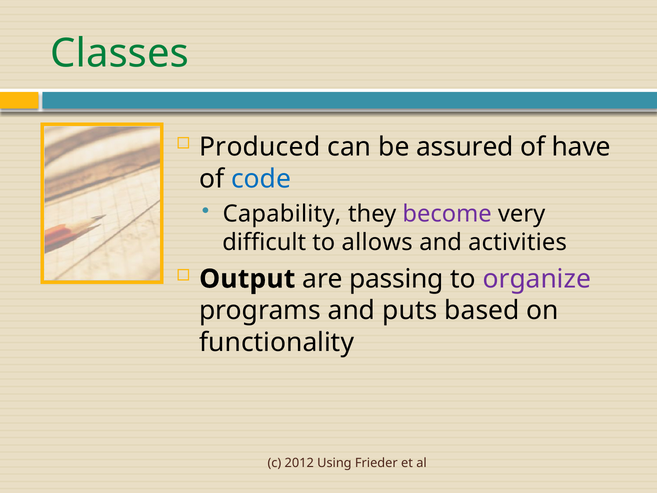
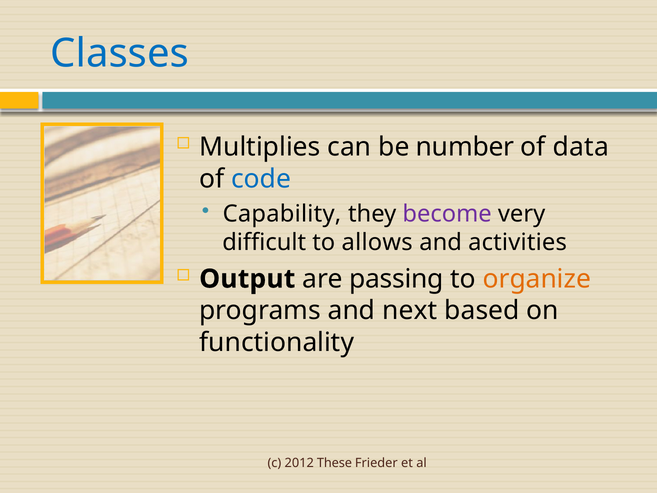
Classes colour: green -> blue (120, 54)
Produced: Produced -> Multiplies (260, 147)
assured: assured -> number (465, 147)
have: have -> data (581, 147)
organize colour: purple -> orange (537, 279)
puts: puts -> next (410, 311)
Using: Using -> These (334, 463)
